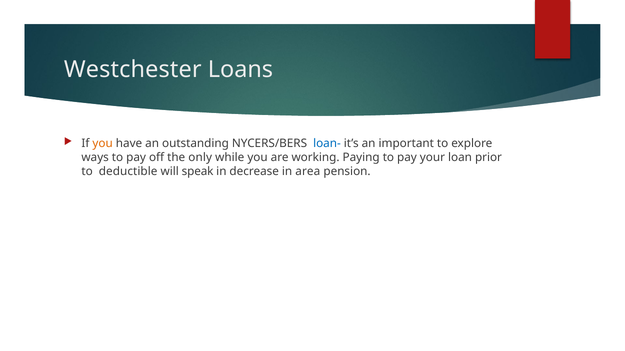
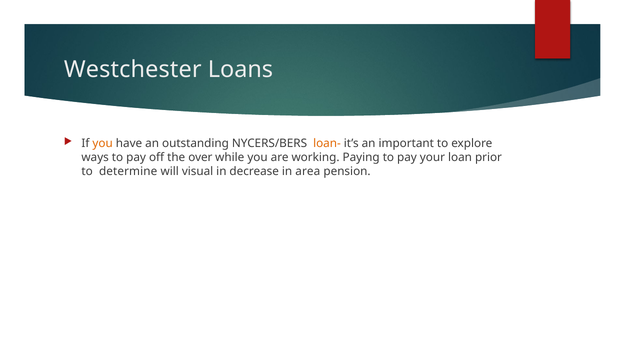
loan- colour: blue -> orange (327, 144)
only: only -> over (200, 158)
deductible: deductible -> determine (128, 172)
speak: speak -> visual (198, 172)
